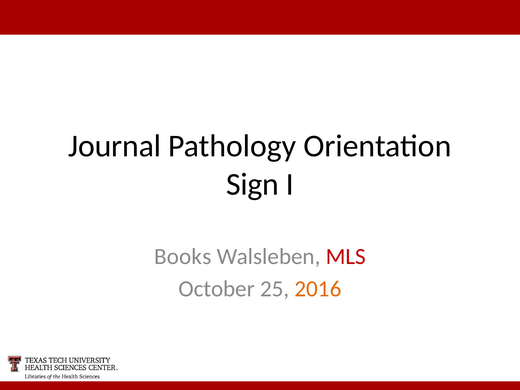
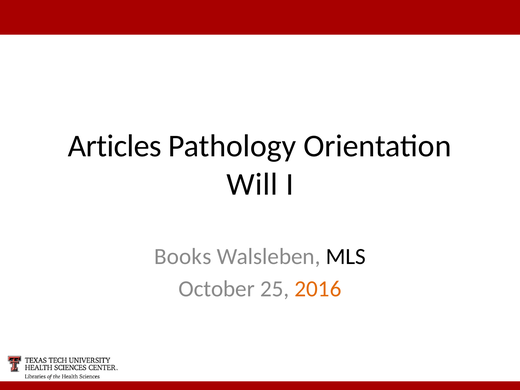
Journal: Journal -> Articles (115, 146)
Sign: Sign -> Will (252, 184)
MLS colour: red -> black (346, 256)
